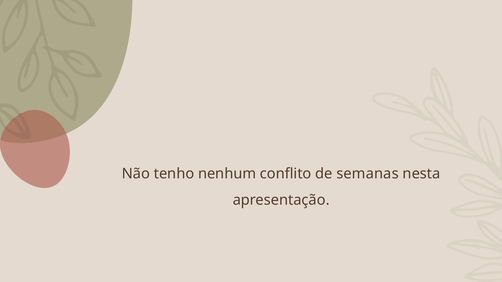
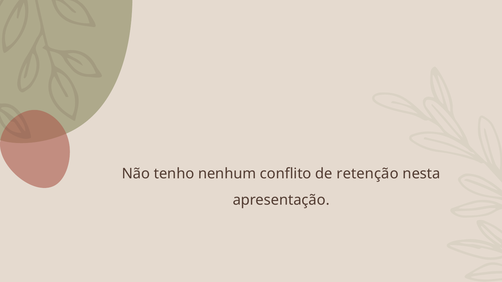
semanas: semanas -> retenção (368, 174)
